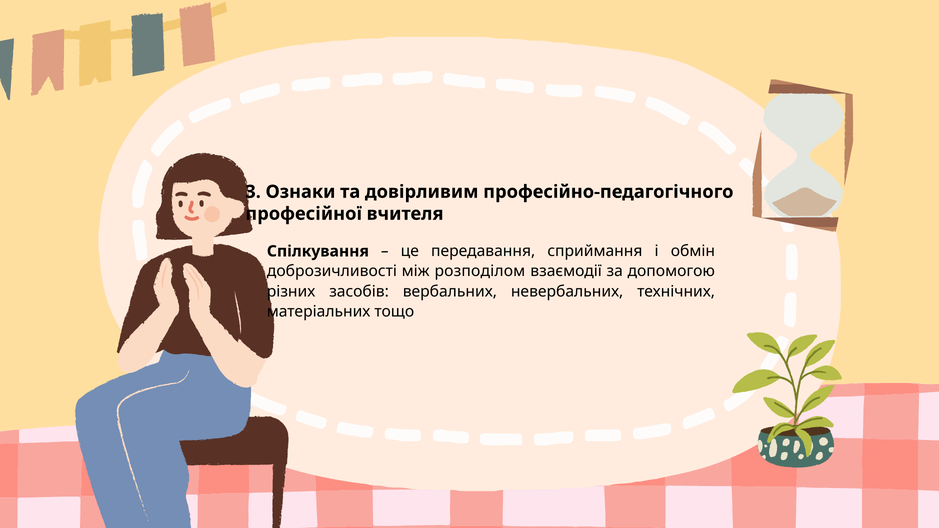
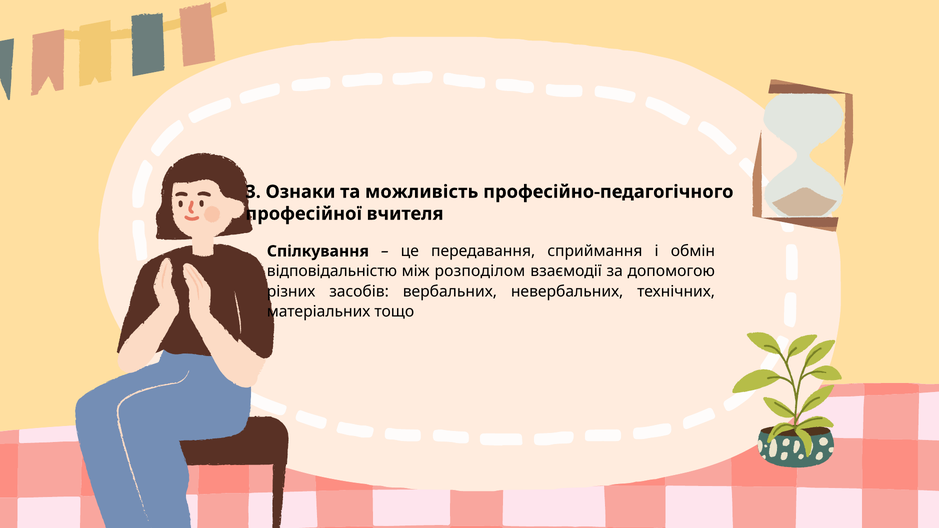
довірливим: довірливим -> можливість (422, 192)
доброзичливості: доброзичливості -> відповідальністю (332, 271)
